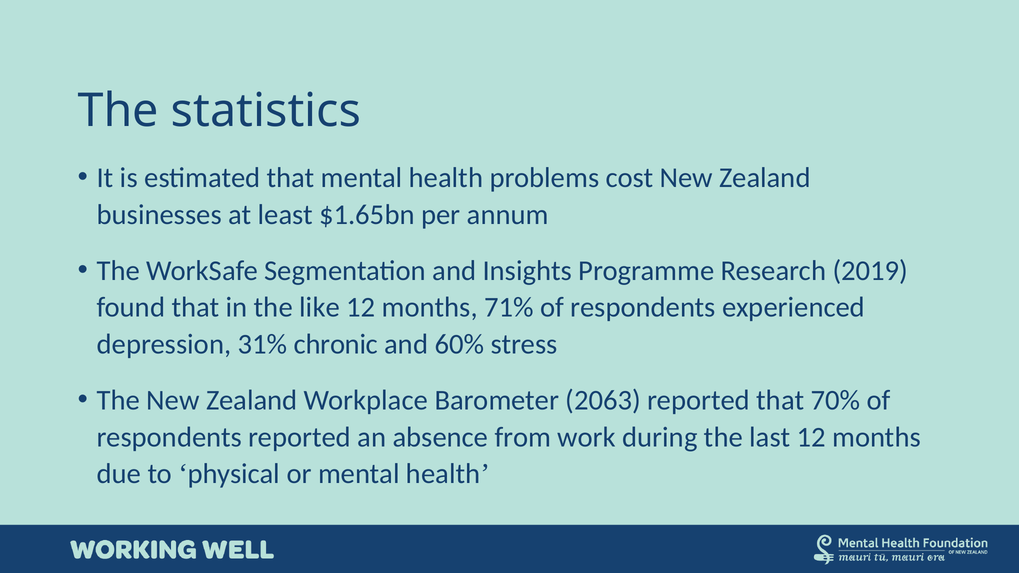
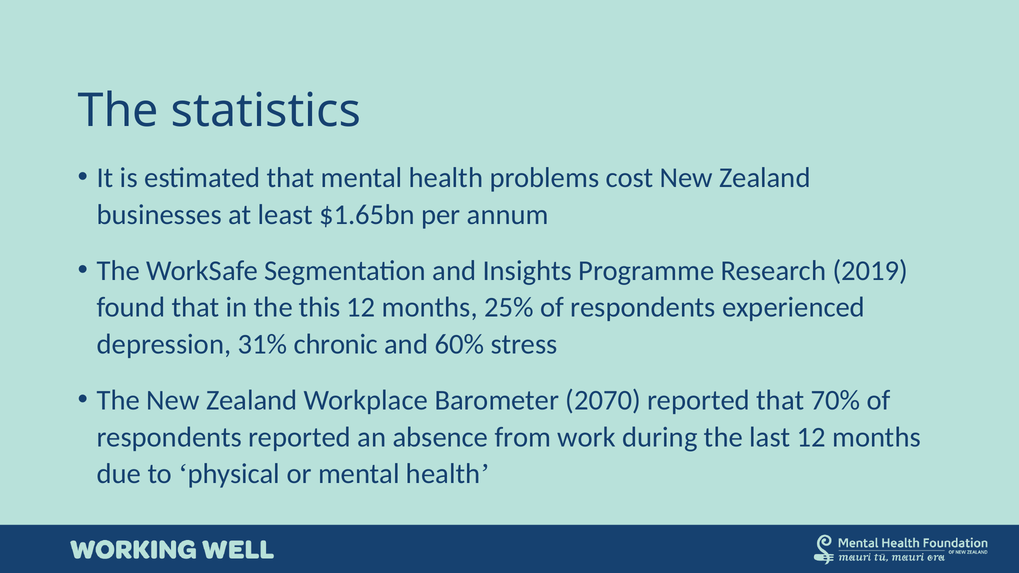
like: like -> this (320, 308)
71%: 71% -> 25% (509, 308)
2063: 2063 -> 2070 (603, 400)
